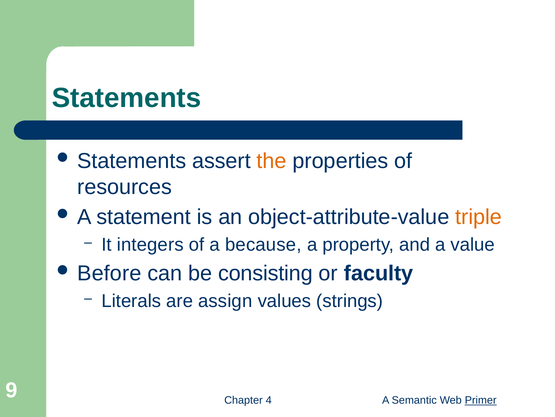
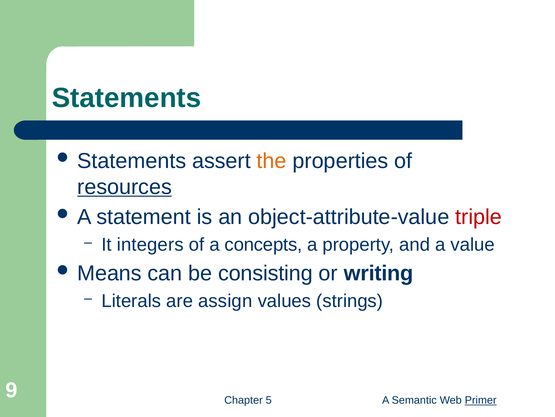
resources underline: none -> present (125, 187)
triple colour: orange -> red (479, 217)
because: because -> concepts (263, 244)
Before: Before -> Means (109, 273)
faculty: faculty -> writing (379, 273)
4: 4 -> 5 (269, 400)
